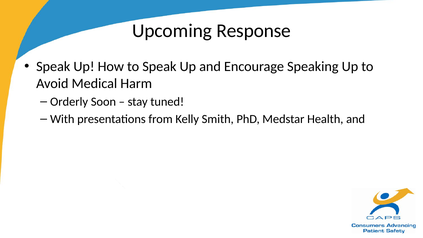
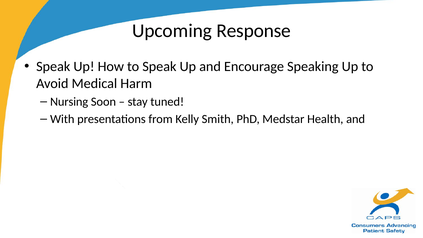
Orderly: Orderly -> Nursing (69, 102)
